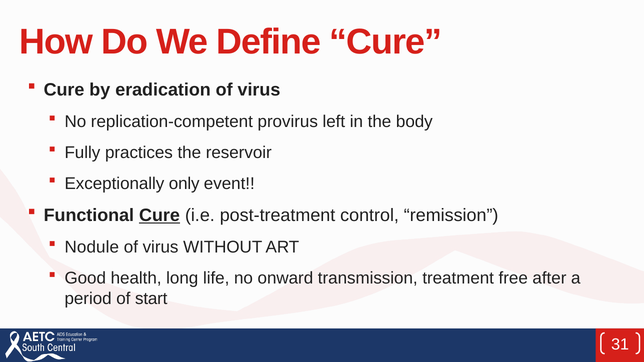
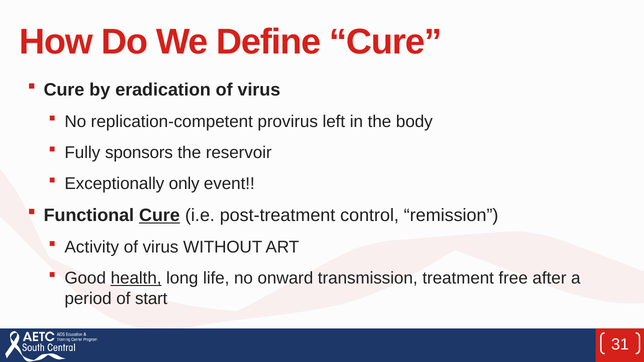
practices: practices -> sponsors (139, 153)
Nodule: Nodule -> Activity (92, 247)
health underline: none -> present (136, 278)
